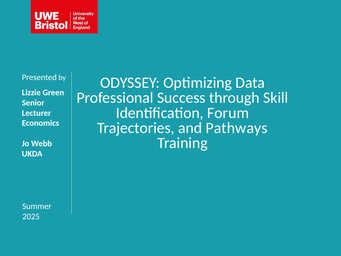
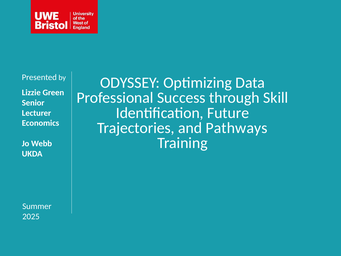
Forum: Forum -> Future (228, 113)
